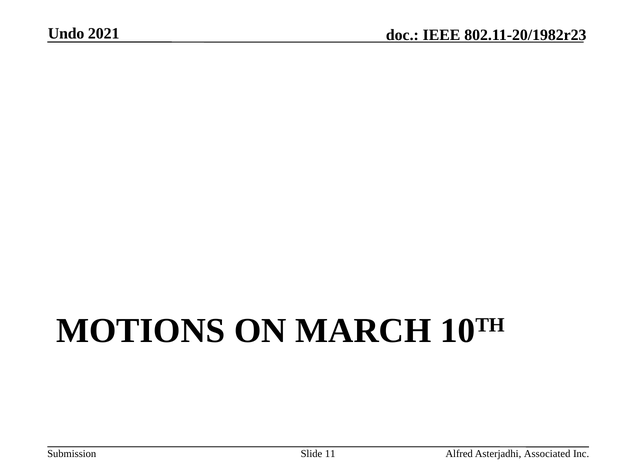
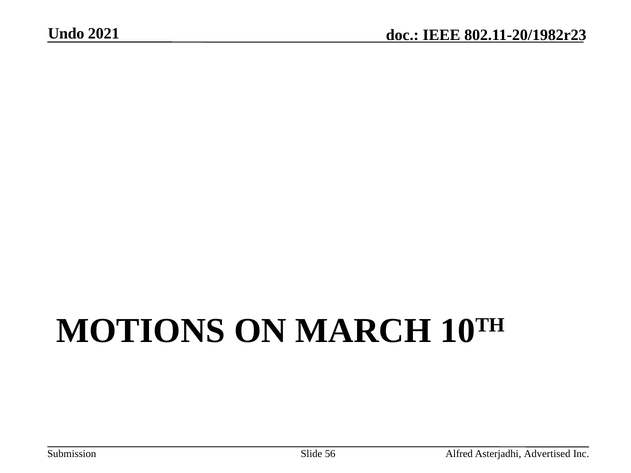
11: 11 -> 56 (330, 454)
Associated: Associated -> Advertised (547, 454)
